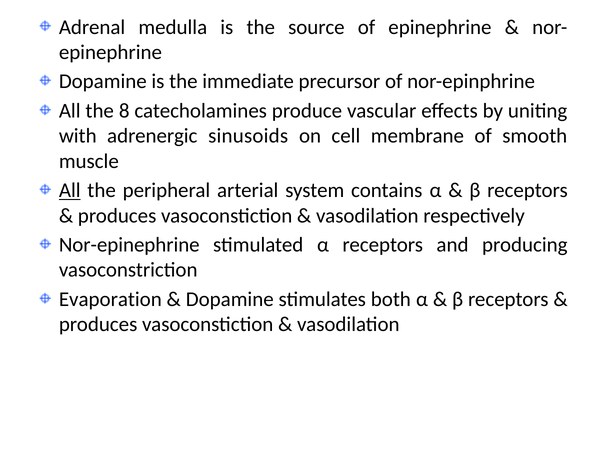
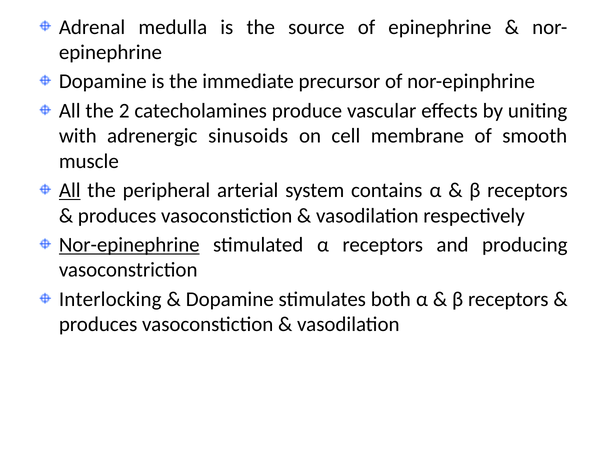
8: 8 -> 2 (124, 111)
Nor-epinephrine underline: none -> present (129, 245)
Evaporation: Evaporation -> Interlocking (110, 299)
